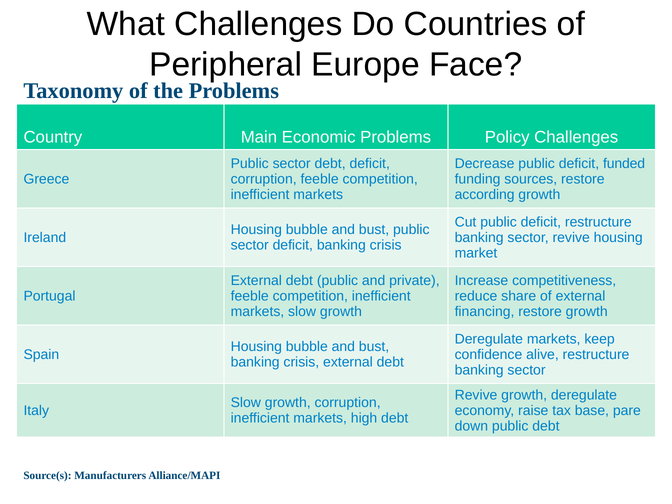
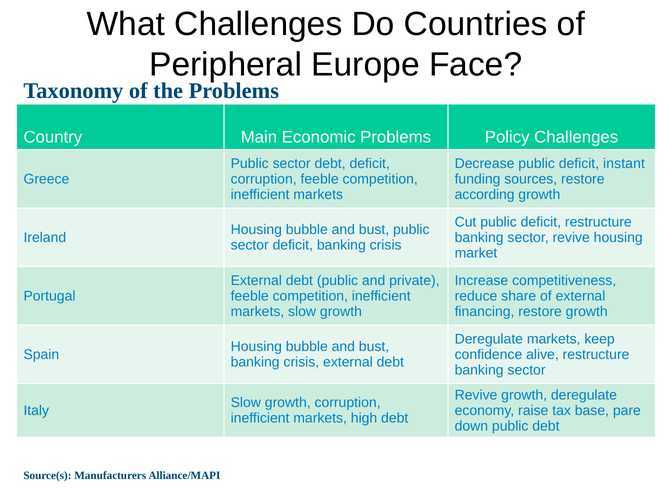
funded: funded -> instant (624, 163)
